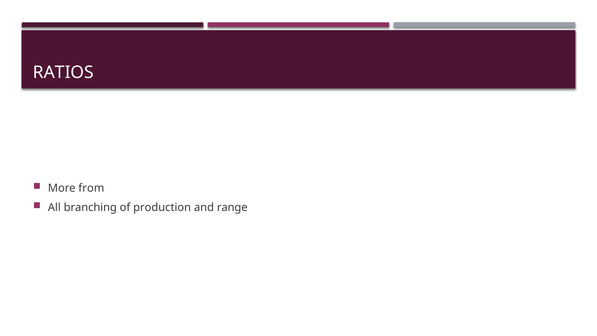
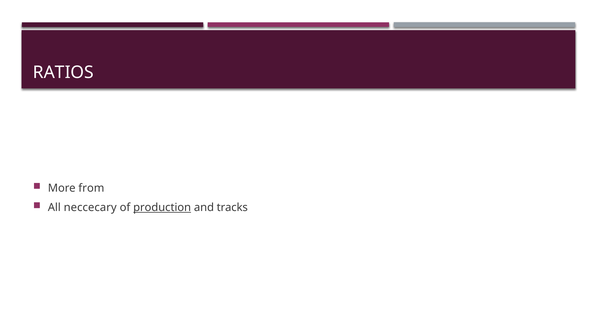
branching: branching -> neccecary (90, 207)
production underline: none -> present (162, 207)
range: range -> tracks (232, 207)
